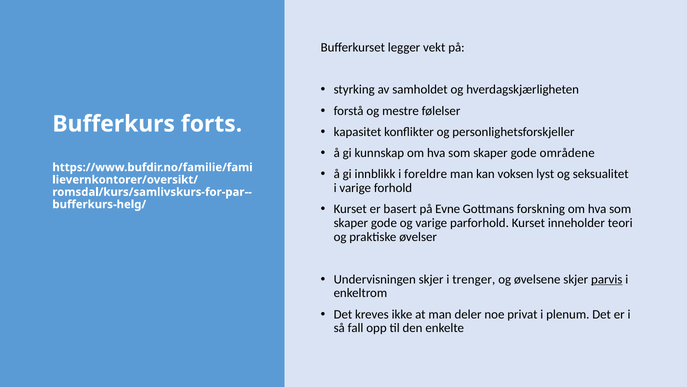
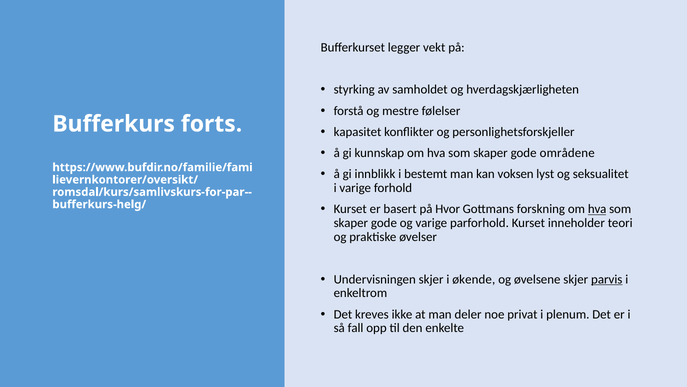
foreldre: foreldre -> bestemt (426, 174)
Evne: Evne -> Hvor (448, 209)
hva underline: none -> present (597, 209)
trenger: trenger -> økende (474, 279)
